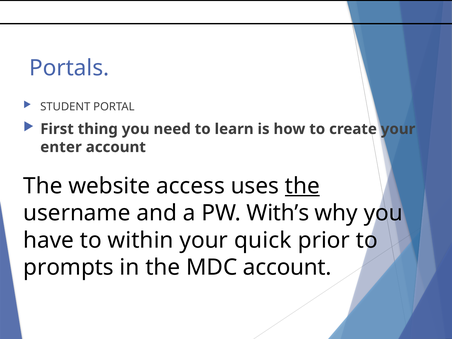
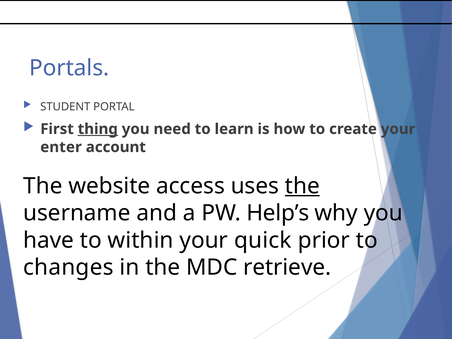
thing underline: none -> present (98, 129)
With’s: With’s -> Help’s (278, 213)
prompts: prompts -> changes (68, 267)
MDC account: account -> retrieve (287, 267)
